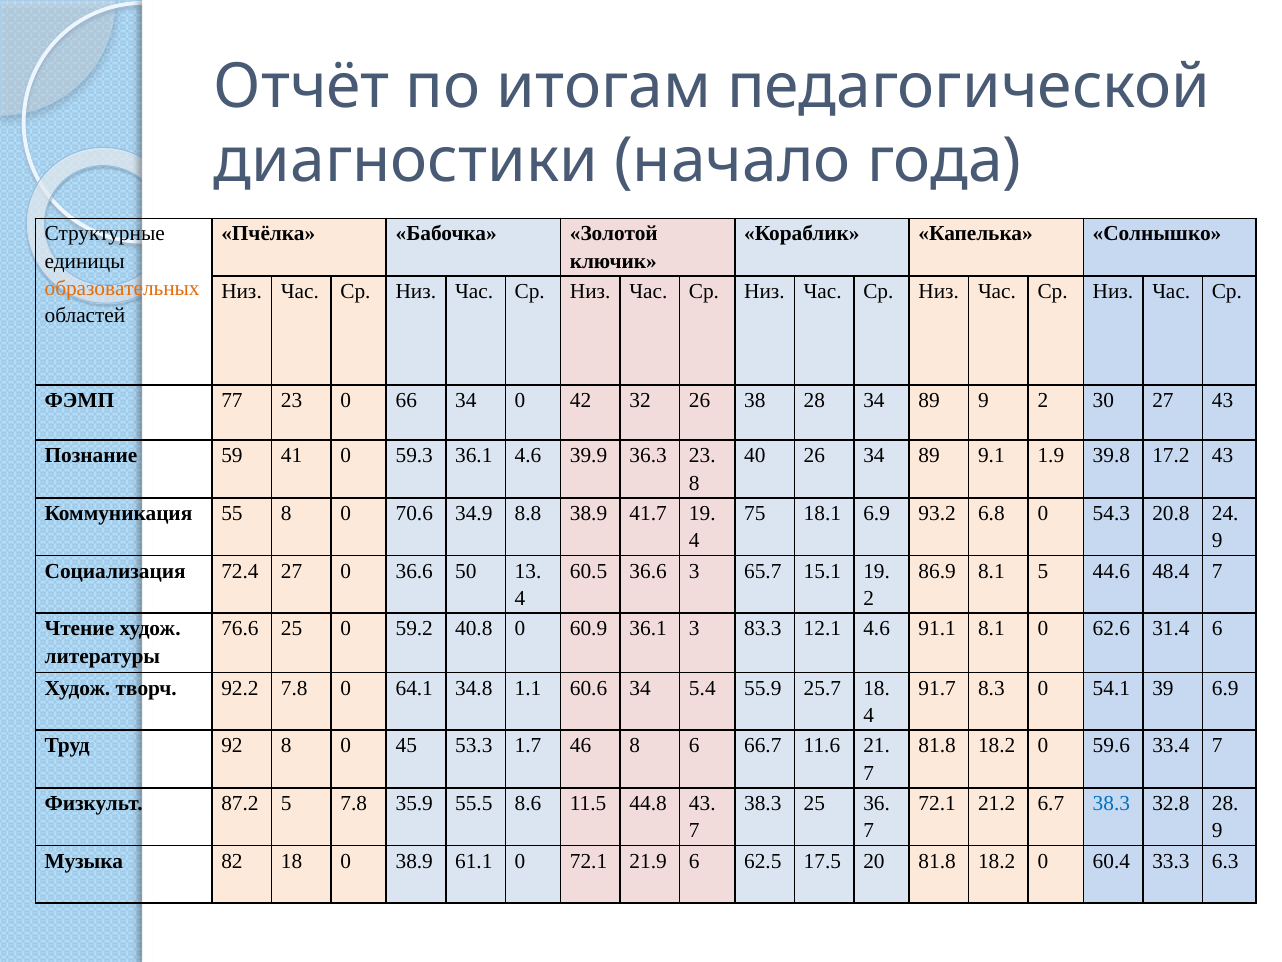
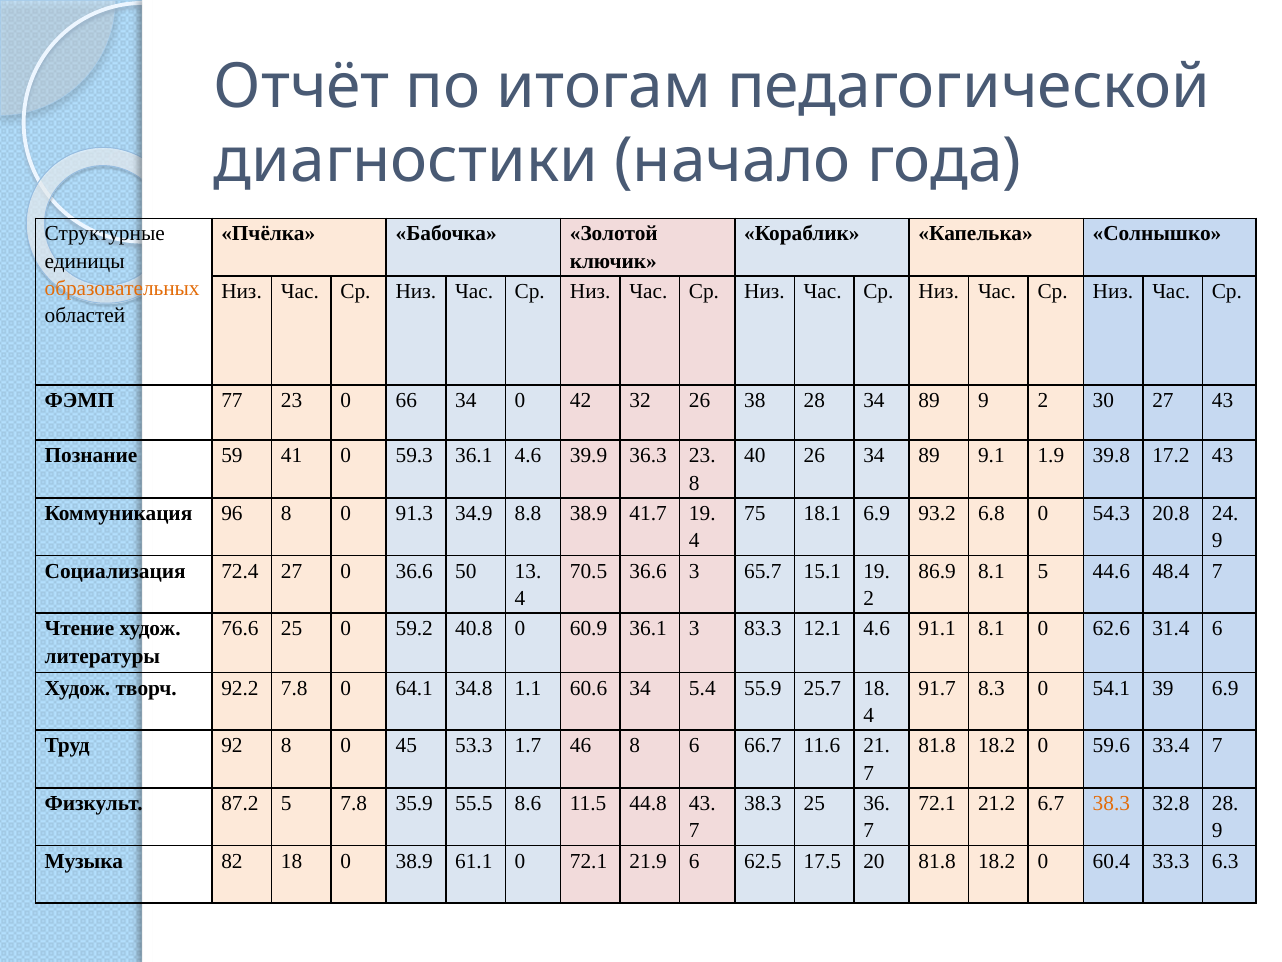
55: 55 -> 96 (232, 513)
70.6: 70.6 -> 91.3 (414, 513)
60.5: 60.5 -> 70.5 (589, 571)
38.3 colour: blue -> orange (1111, 803)
